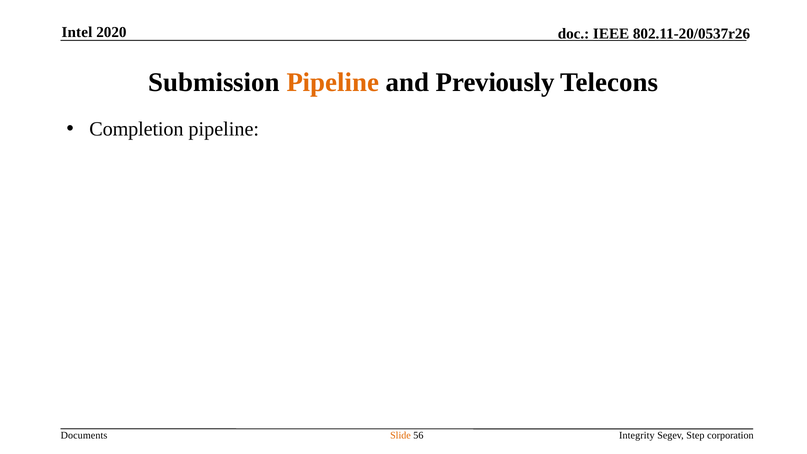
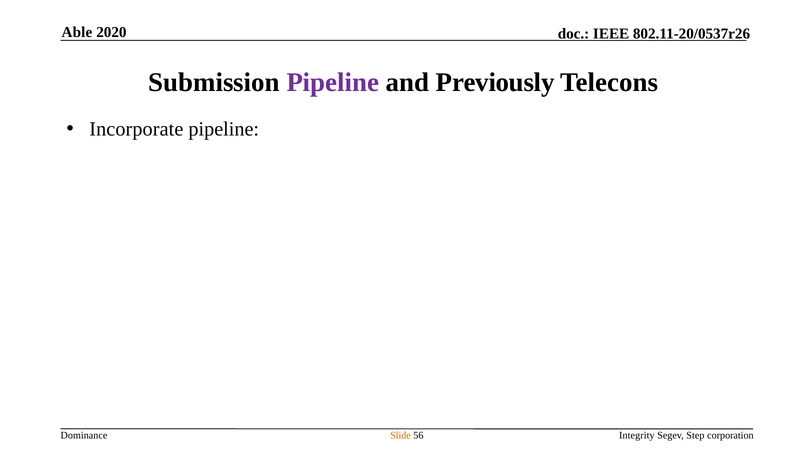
Intel: Intel -> Able (77, 32)
Pipeline colour: orange -> purple (333, 83)
Completion: Completion -> Incorporate (136, 129)
Documents: Documents -> Dominance (84, 435)
